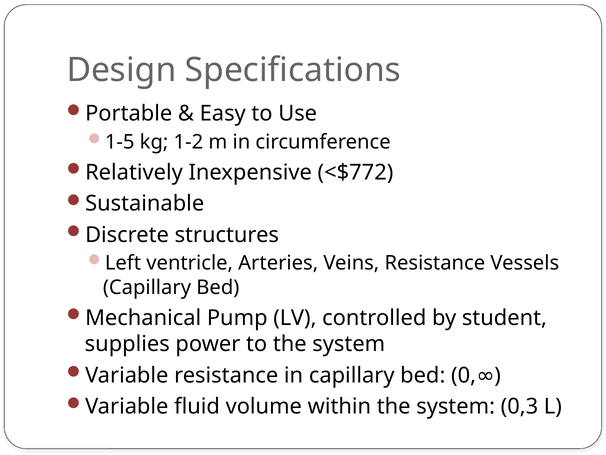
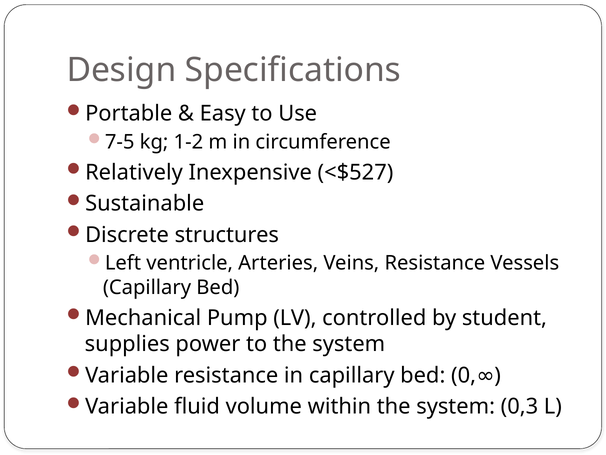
1-5: 1-5 -> 7-5 (120, 142)
<$772: <$772 -> <$527 (355, 172)
